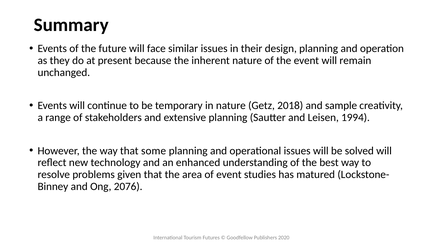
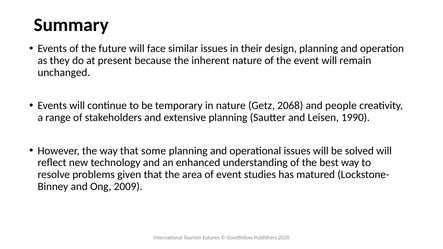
2018: 2018 -> 2068 (290, 106)
sample: sample -> people (341, 106)
1994: 1994 -> 1990 (356, 118)
2076: 2076 -> 2009 (128, 187)
